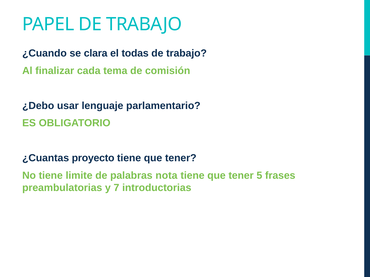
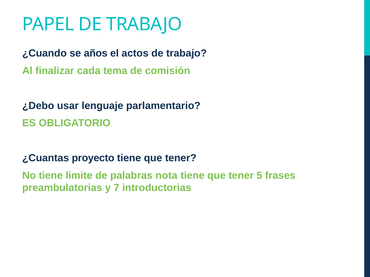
clara: clara -> años (96, 53)
todas: todas -> actos (135, 53)
